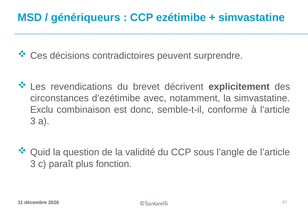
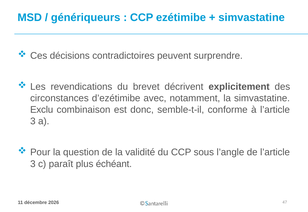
Quid: Quid -> Pour (40, 152)
fonction: fonction -> échéant (114, 163)
